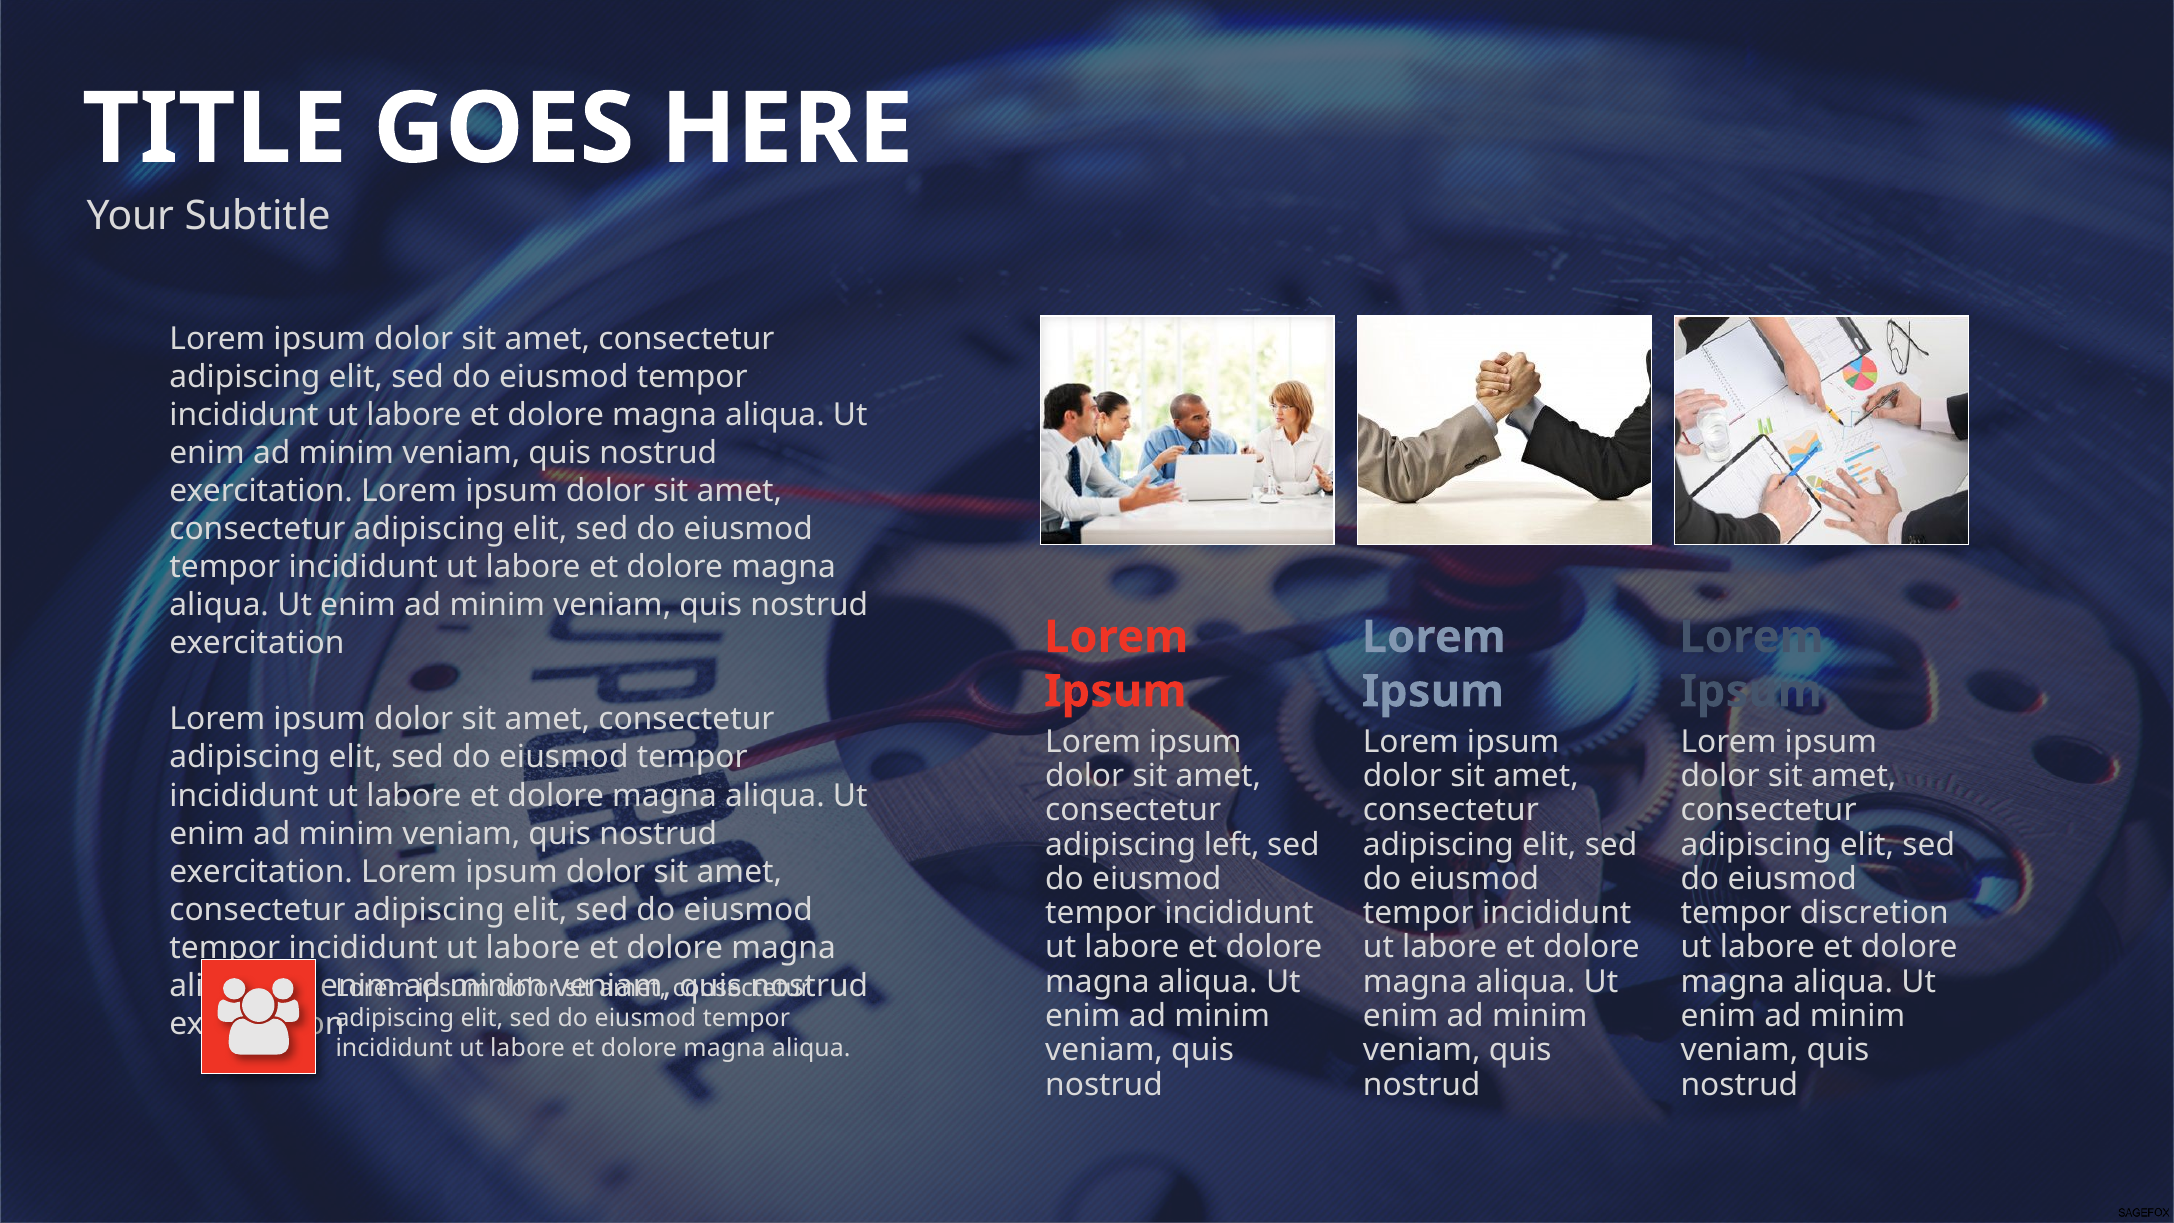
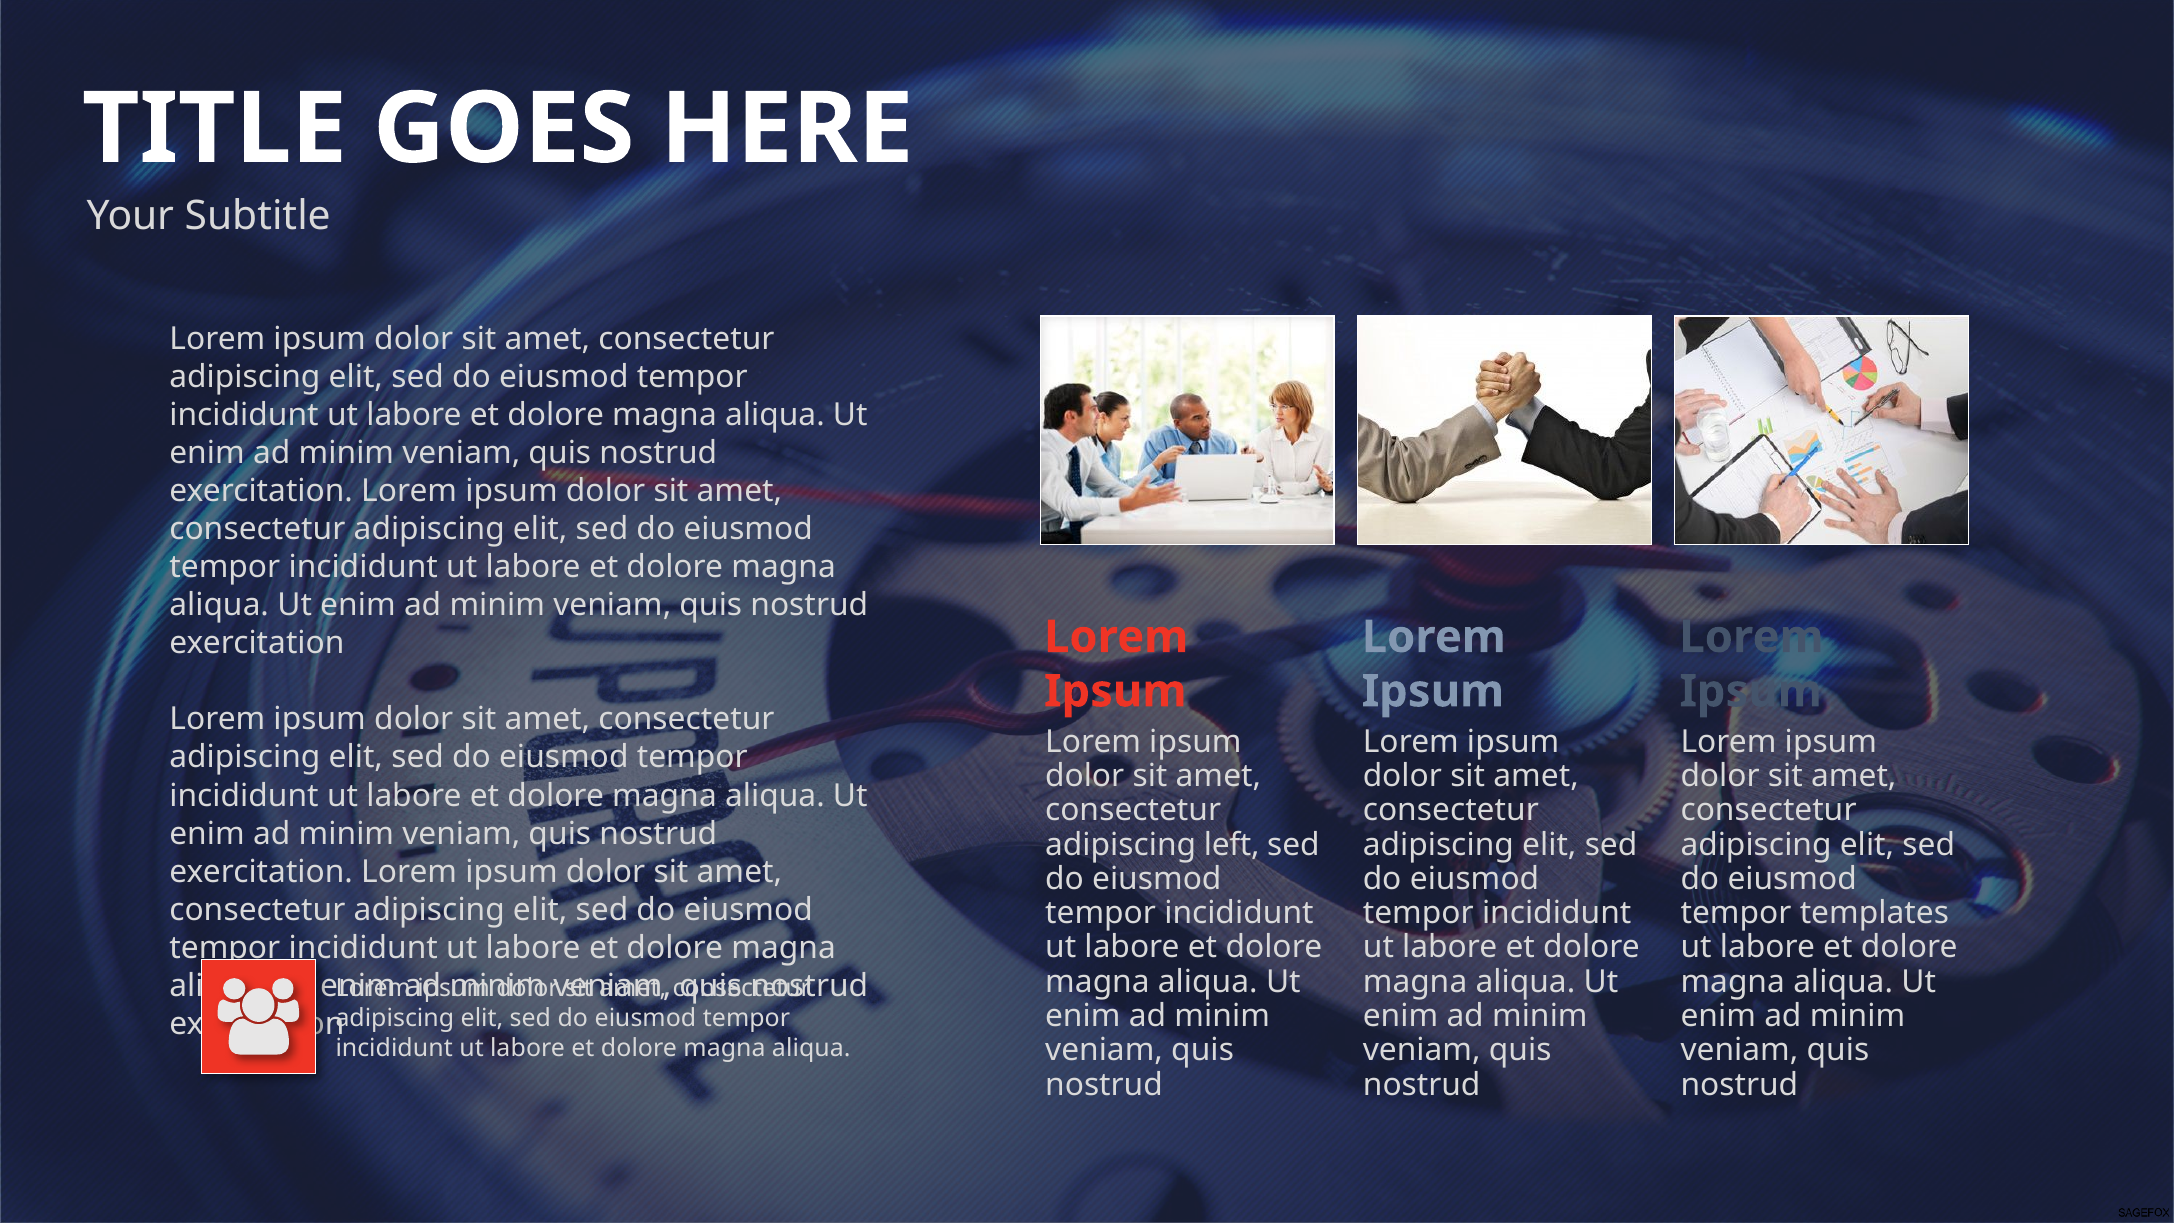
discretion: discretion -> templates (1874, 913)
